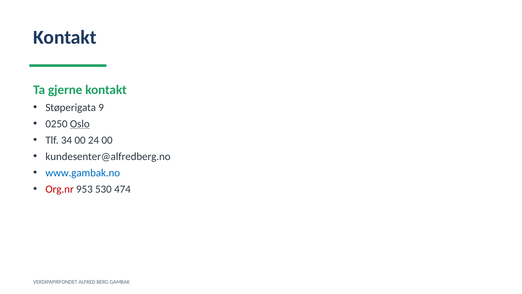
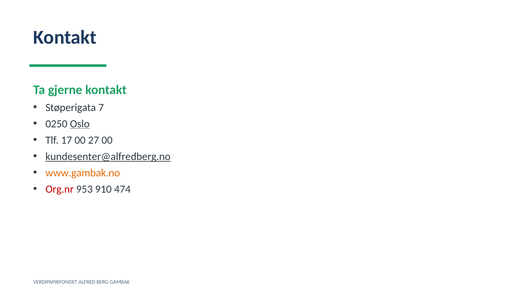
9: 9 -> 7 (101, 107)
34: 34 -> 17 (67, 140)
24: 24 -> 27 (94, 140)
kundesenter@alfredberg.no underline: none -> present (108, 156)
www.gambak.no colour: blue -> orange (83, 173)
530: 530 -> 910 (103, 189)
